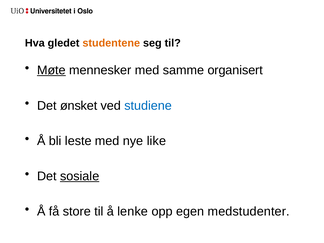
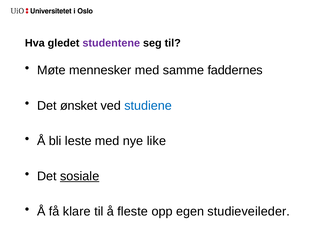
studentene colour: orange -> purple (111, 43)
Møte underline: present -> none (51, 70)
organisert: organisert -> faddernes (235, 70)
store: store -> klare (77, 212)
lenke: lenke -> fleste (133, 212)
medstudenter: medstudenter -> studieveileder (249, 212)
